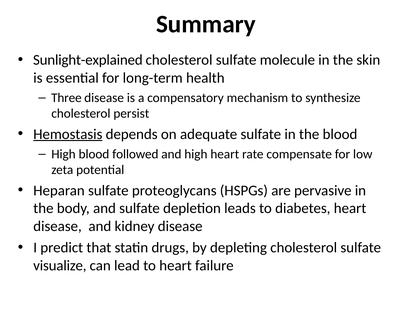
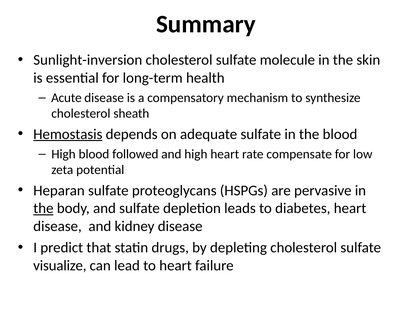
Sunlight-explained: Sunlight-explained -> Sunlight-inversion (88, 60)
Three: Three -> Acute (66, 98)
persist: persist -> sheath (131, 114)
the underline: none -> present (43, 208)
